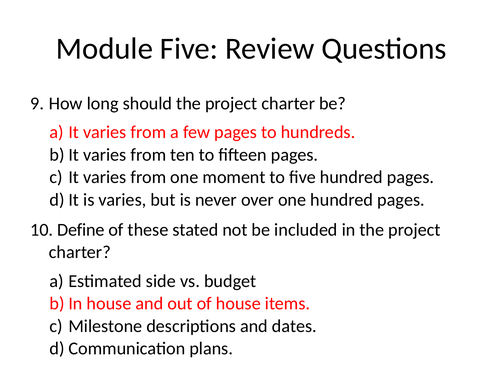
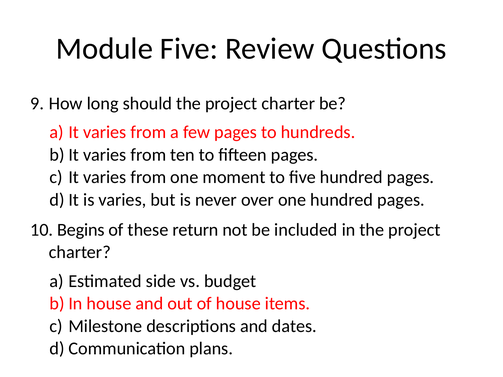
Define: Define -> Begins (81, 230)
stated: stated -> return (195, 230)
